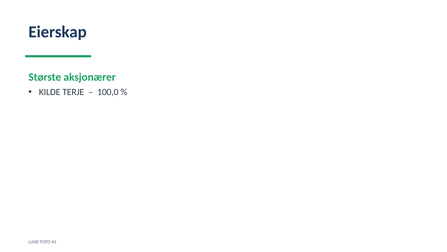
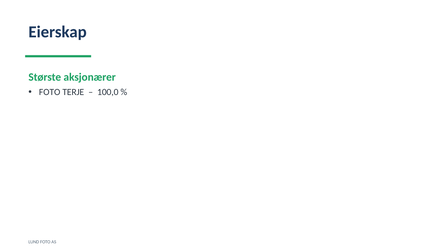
KILDE: KILDE -> FOTO (50, 92)
